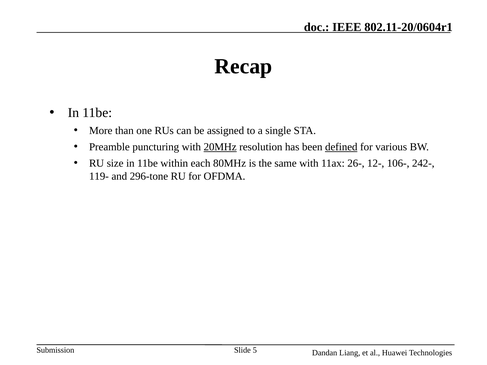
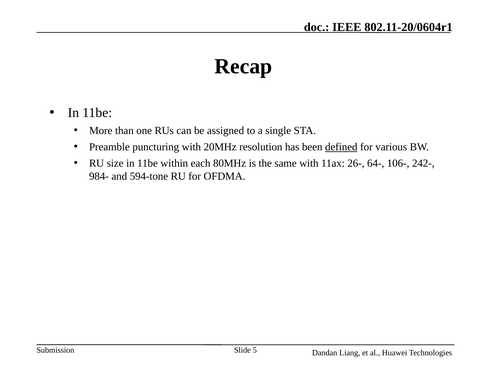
20MHz underline: present -> none (220, 147)
12-: 12- -> 64- (376, 163)
119-: 119- -> 984- (99, 176)
296-tone: 296-tone -> 594-tone (149, 176)
